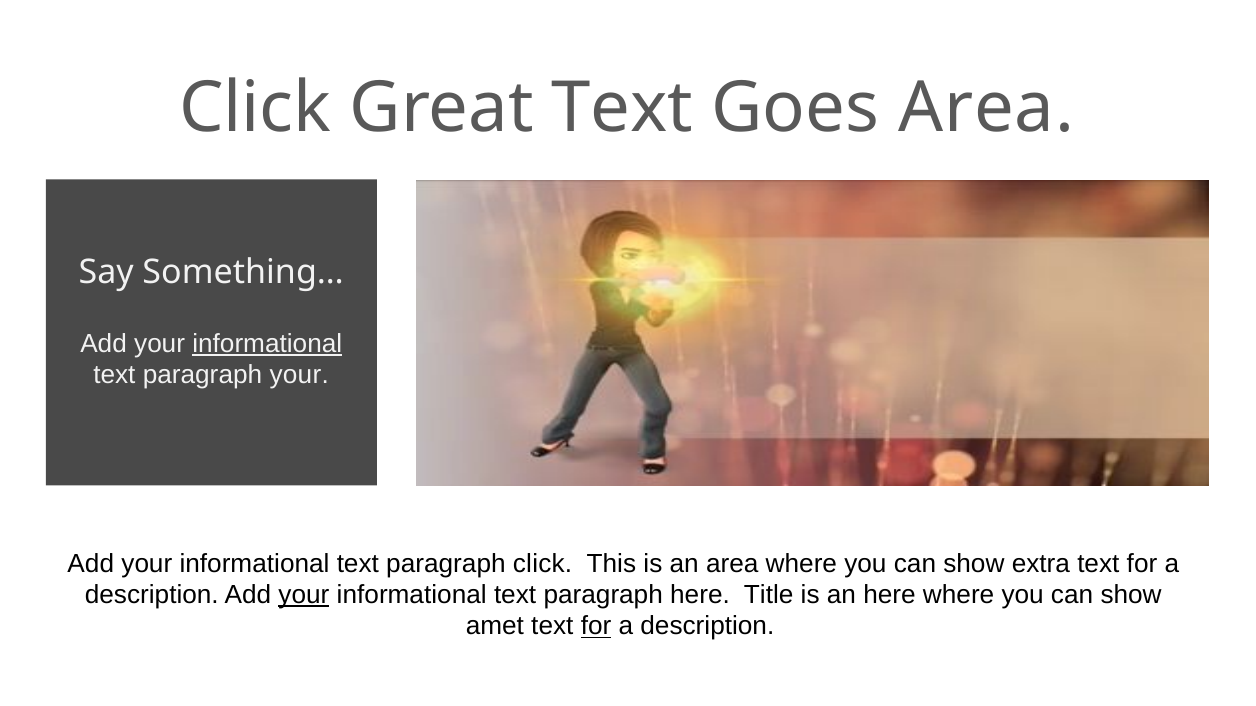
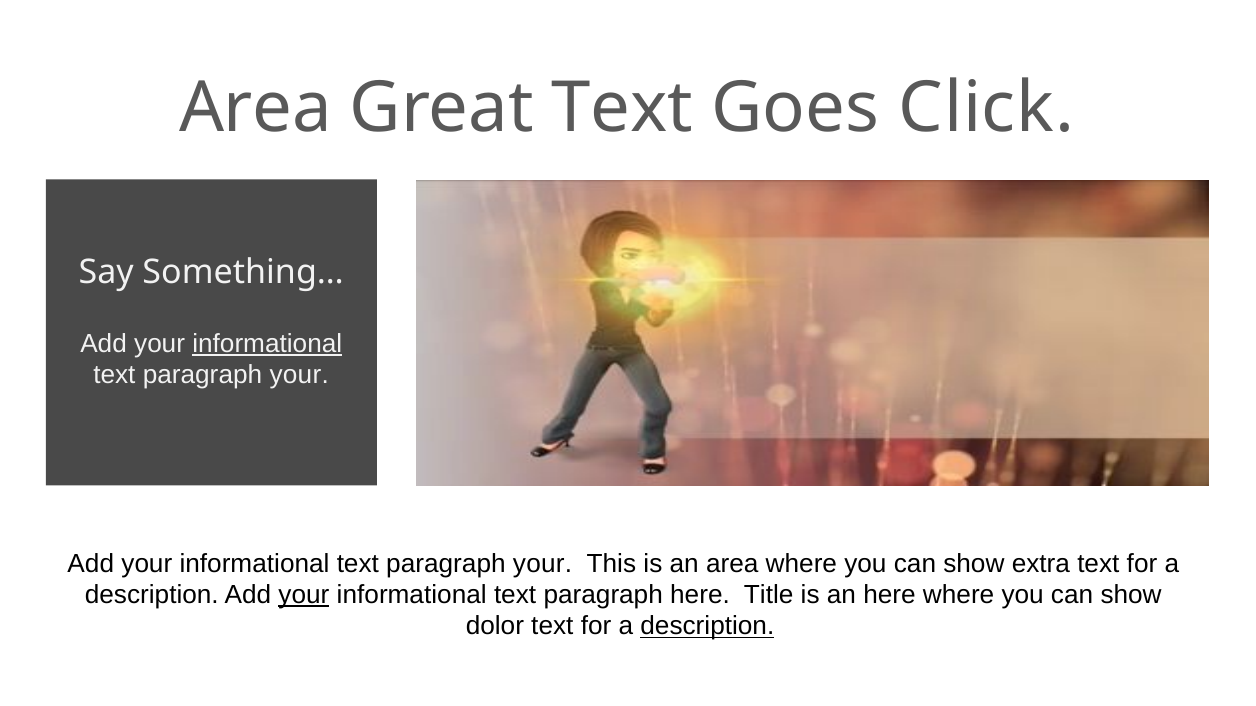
Click: Click -> Area (255, 108)
Goes Area: Area -> Click (986, 108)
click: click -> your (543, 564)
amet: amet -> dolor (495, 627)
for underline: present -> none (596, 627)
description underline: none -> present (707, 627)
